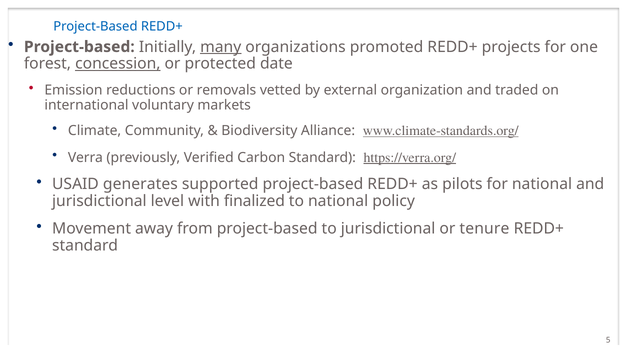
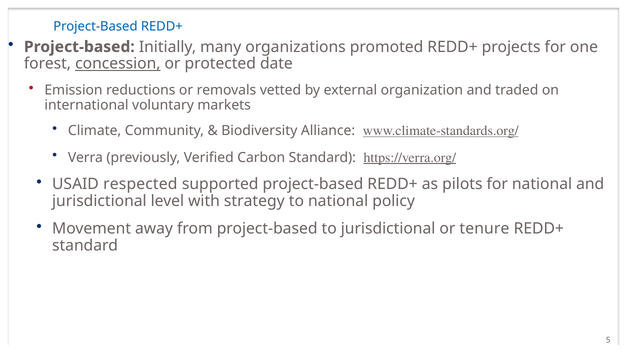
many underline: present -> none (221, 47)
generates: generates -> respected (140, 184)
finalized: finalized -> strategy (254, 201)
